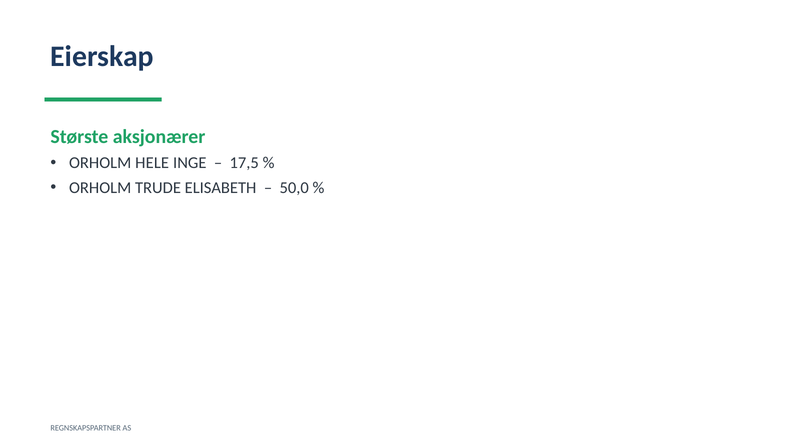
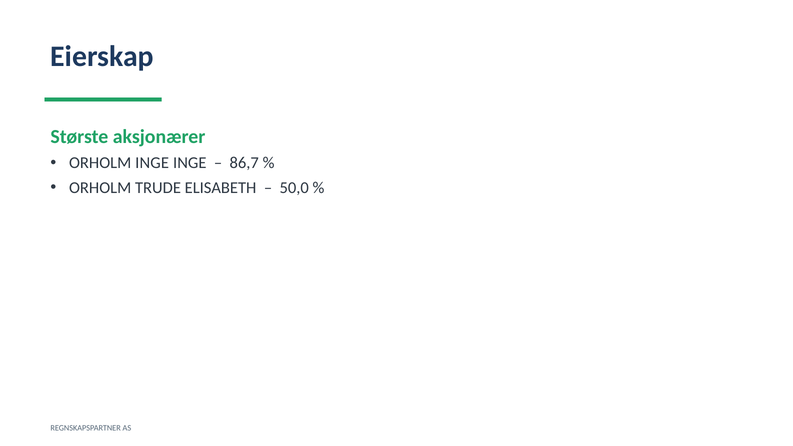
ORHOLM HELE: HELE -> INGE (152, 163)
17,5: 17,5 -> 86,7 (244, 163)
